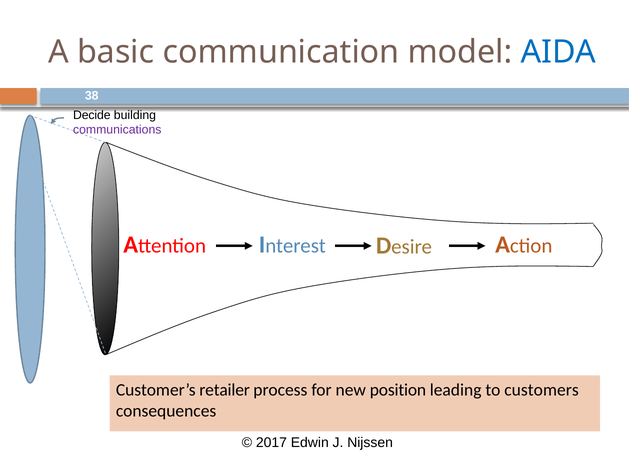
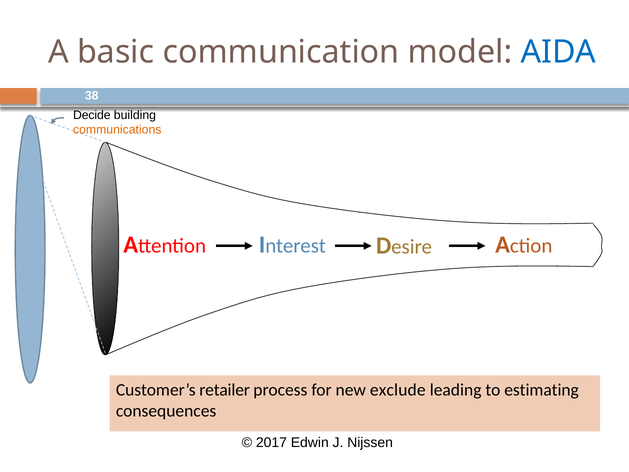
communications colour: purple -> orange (117, 130)
position: position -> exclude (398, 390)
customers: customers -> estimating (542, 390)
